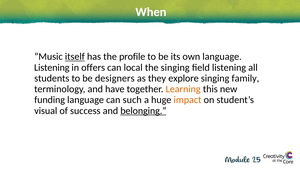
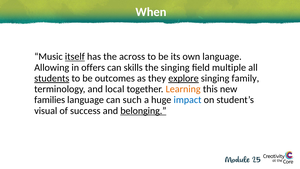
profile: profile -> across (132, 57)
Listening: Listening -> Allowing (52, 67)
local: local -> skills (133, 67)
field listening: listening -> multiple (229, 67)
students underline: none -> present (52, 78)
designers: designers -> outcomes (115, 78)
explore underline: none -> present (184, 78)
have: have -> local (115, 89)
funding: funding -> families (50, 100)
impact colour: orange -> blue (188, 100)
